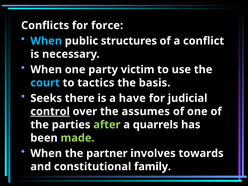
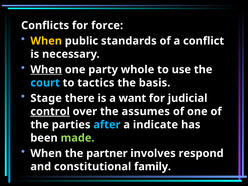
When colour: light blue -> yellow (46, 41)
structures: structures -> standards (129, 41)
When underline: none -> present (46, 70)
victim: victim -> whole (138, 70)
Seeks: Seeks -> Stage (46, 98)
have: have -> want (132, 98)
after colour: light green -> light blue (107, 125)
quarrels: quarrels -> indicate (155, 125)
towards: towards -> respond (201, 153)
